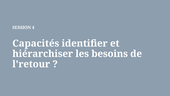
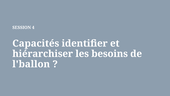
l'retour: l'retour -> l'ballon (31, 64)
